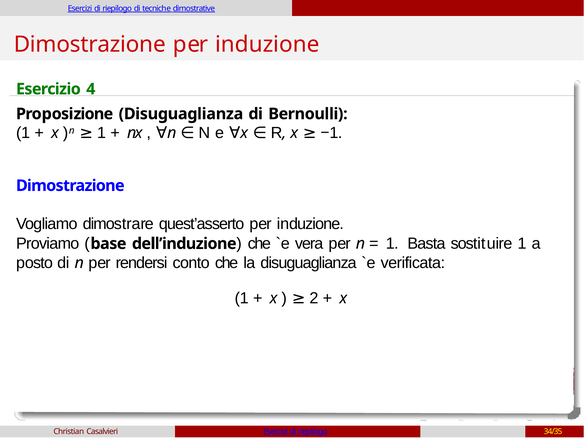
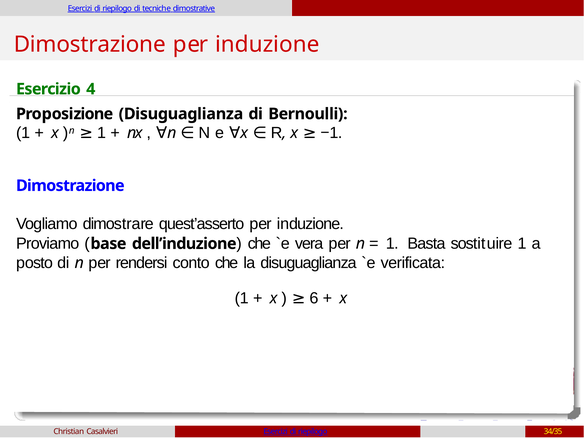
2: 2 -> 6 (314, 298)
